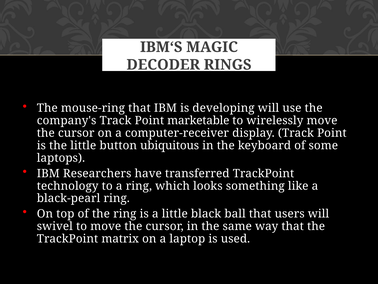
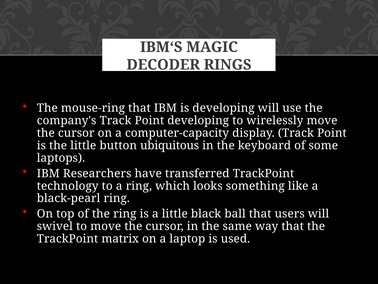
Point marketable: marketable -> developing (198, 120)
computer-receiver: computer-receiver -> computer-capacity (177, 133)
